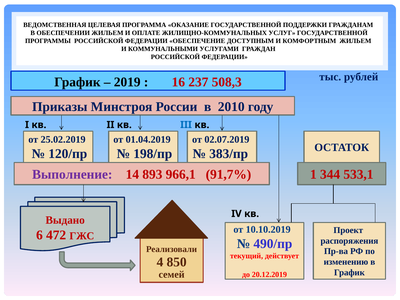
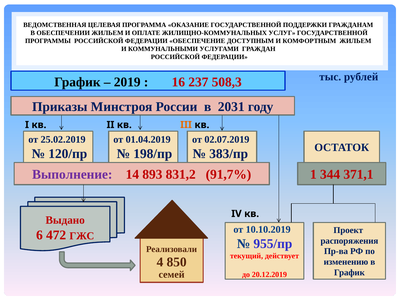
2010: 2010 -> 2031 (231, 107)
III colour: blue -> orange (186, 125)
966,1: 966,1 -> 831,2 (181, 175)
533,1: 533,1 -> 371,1 (358, 175)
490/пр: 490/пр -> 955/пр (273, 244)
